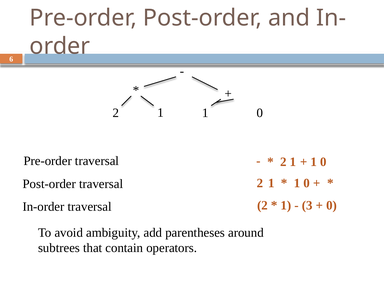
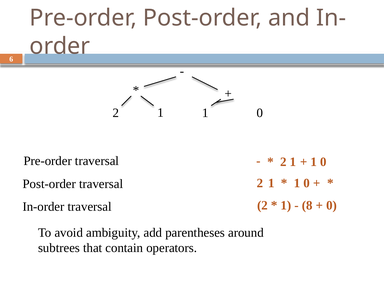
3: 3 -> 8 (307, 205)
